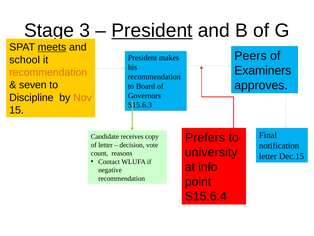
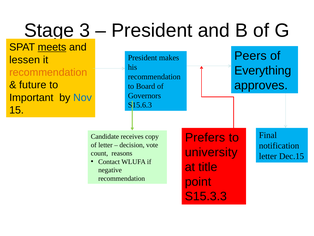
President underline: present -> none (152, 30)
school: school -> lessen (25, 60)
Examiners: Examiners -> Everything (263, 70)
seven: seven -> future (33, 85)
Discipline: Discipline -> Important (31, 97)
Nov colour: orange -> blue (83, 97)
info: info -> title (208, 167)
S15.6.4: S15.6.4 -> S15.3.3 (206, 196)
